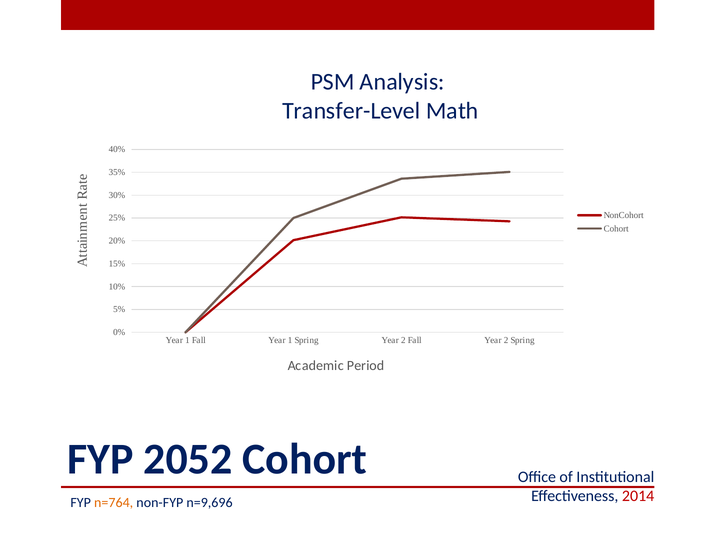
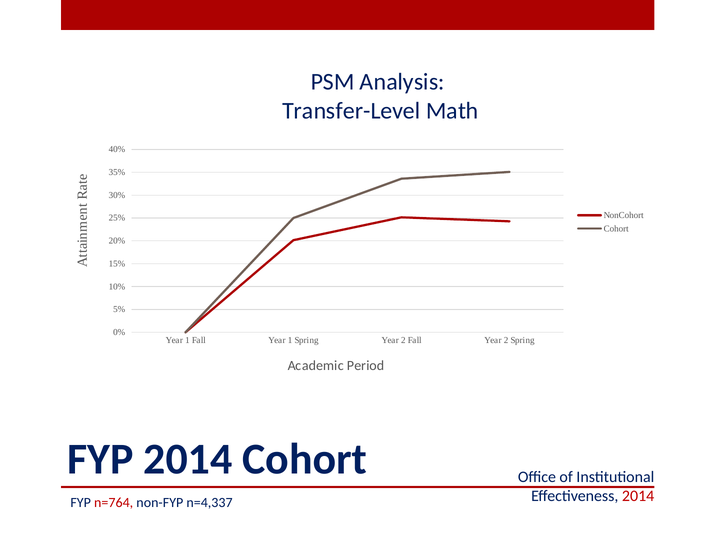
FYP 2052: 2052 -> 2014 (188, 458)
n=764 colour: orange -> red (114, 502)
n=9,696: n=9,696 -> n=4,337 (210, 502)
